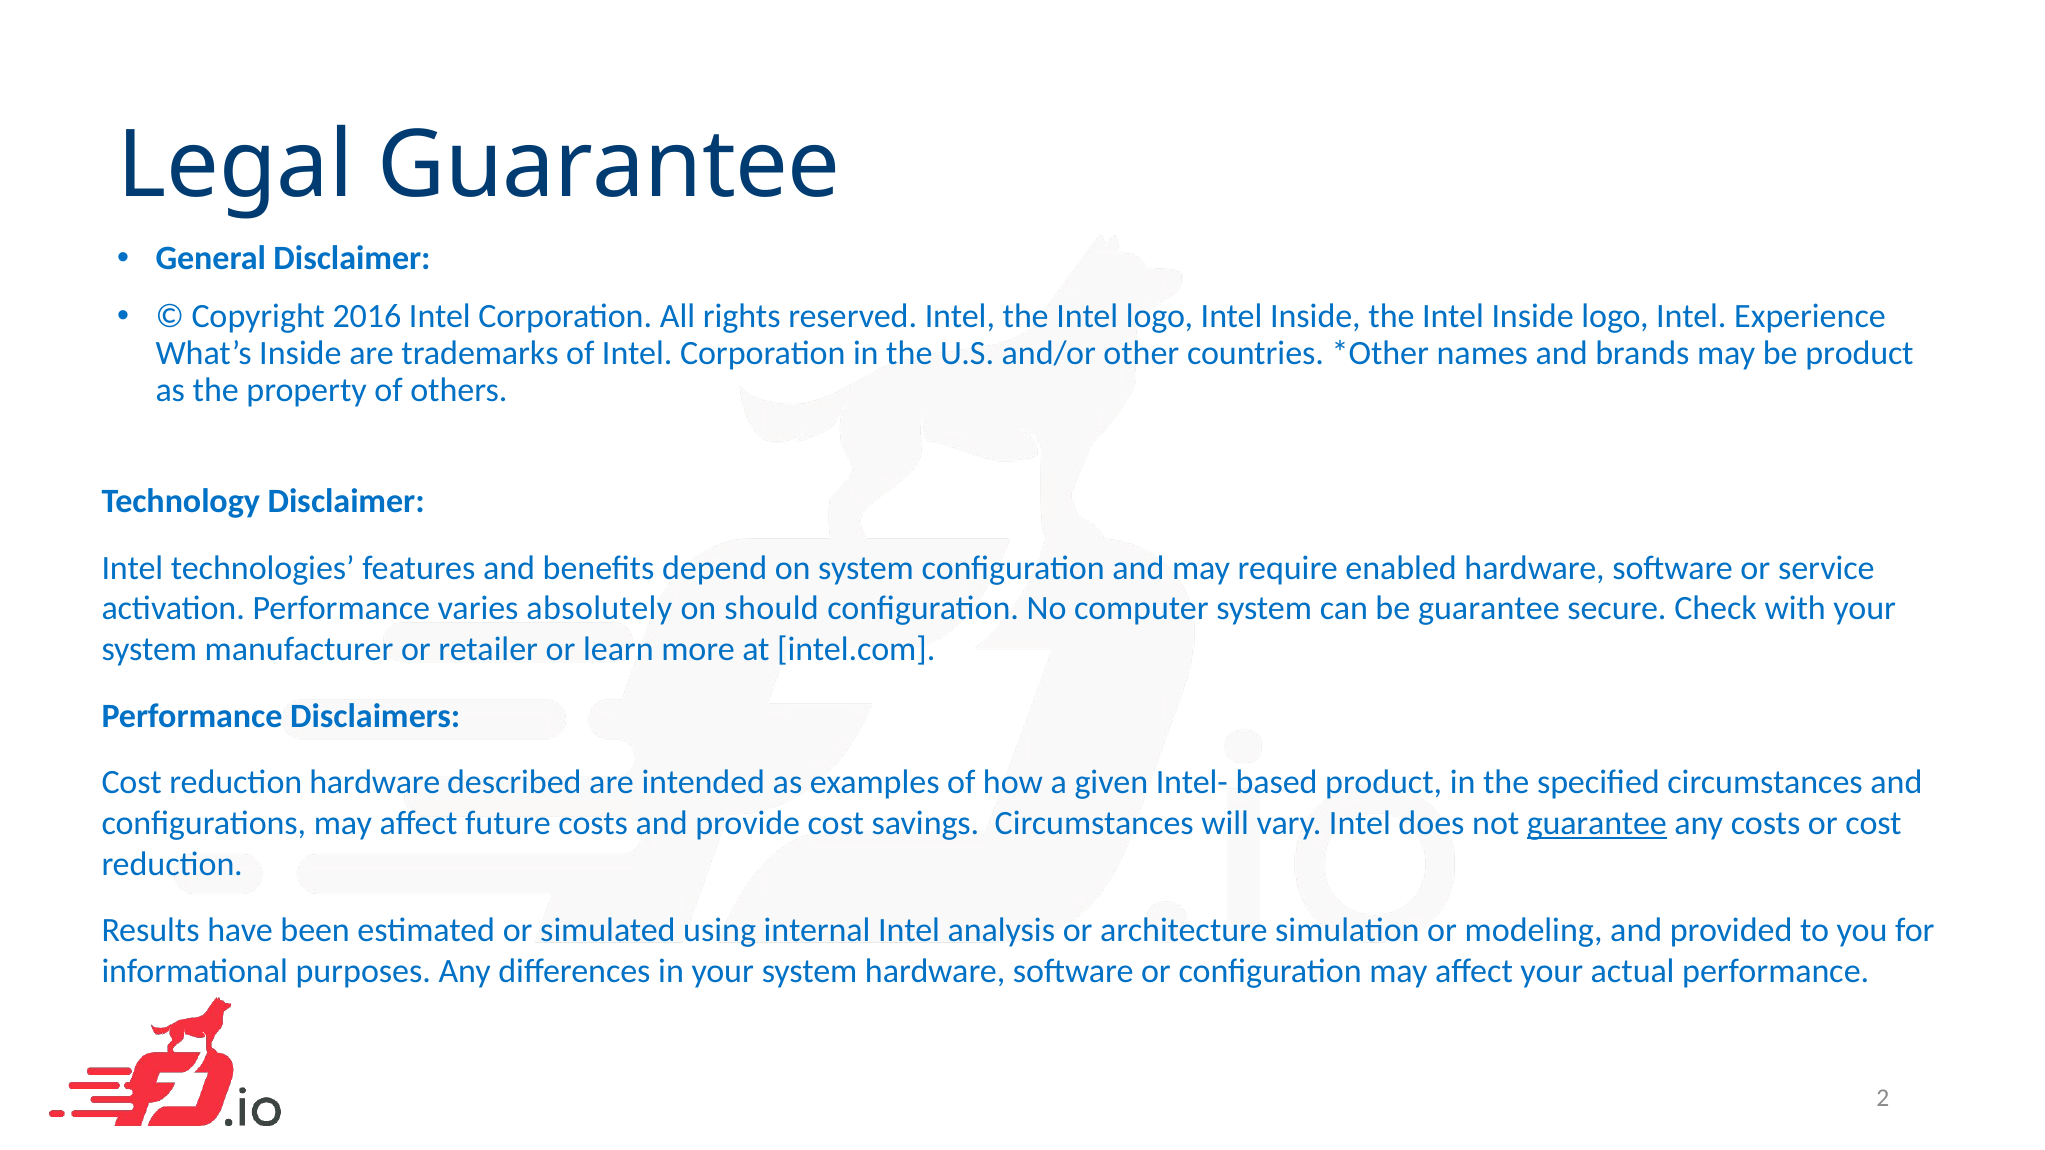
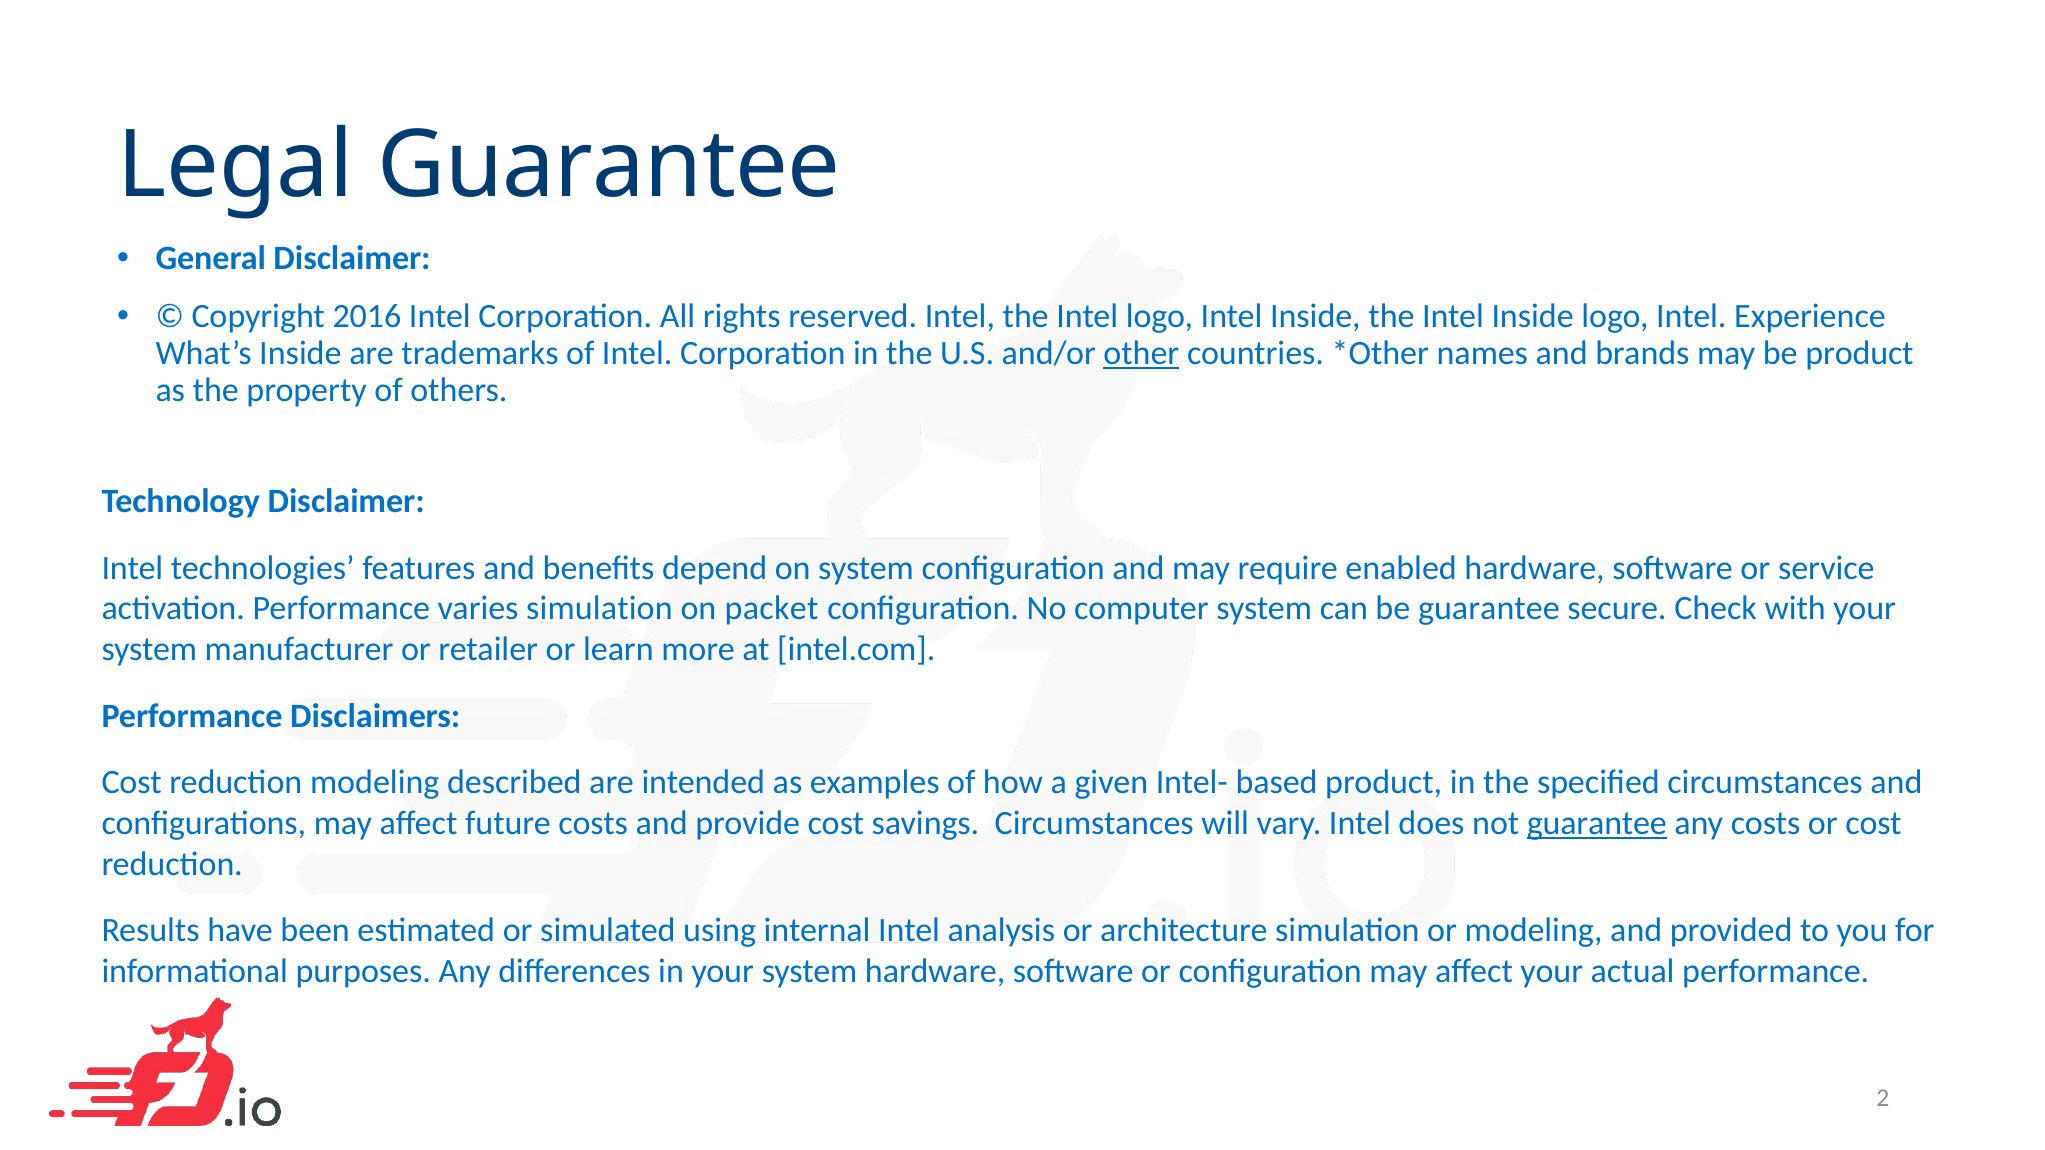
other underline: none -> present (1141, 353)
varies absolutely: absolutely -> simulation (599, 609)
should: should -> packet (772, 609)
reduction hardware: hardware -> modeling (375, 783)
